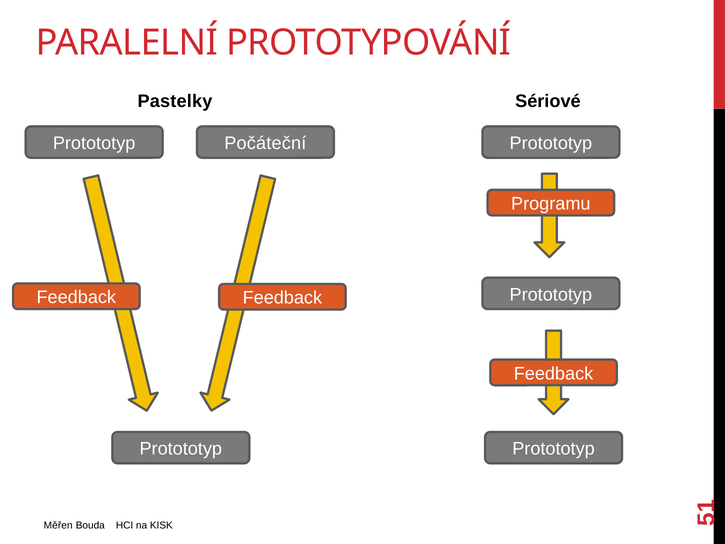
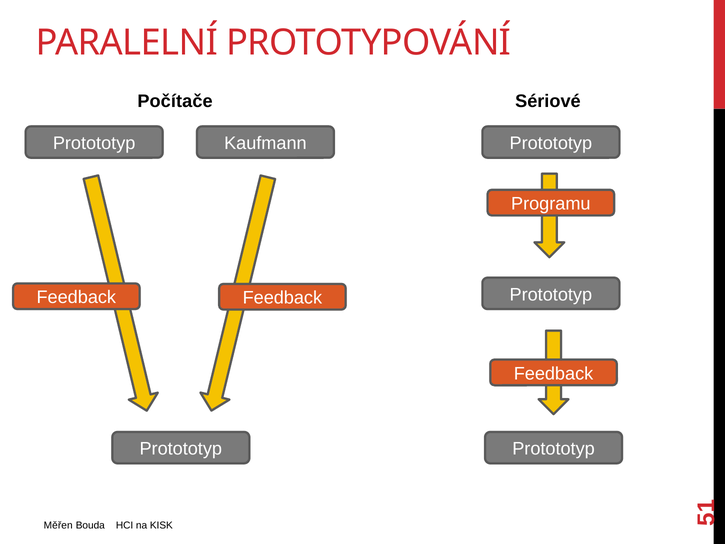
Pastelky: Pastelky -> Počítače (175, 101)
Počáteční: Počáteční -> Kaufmann (265, 143)
